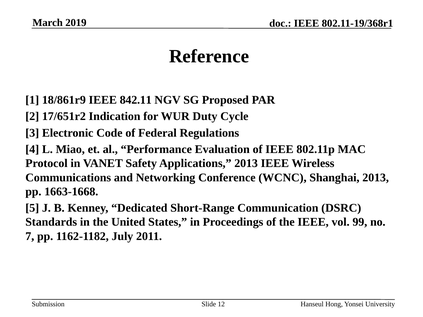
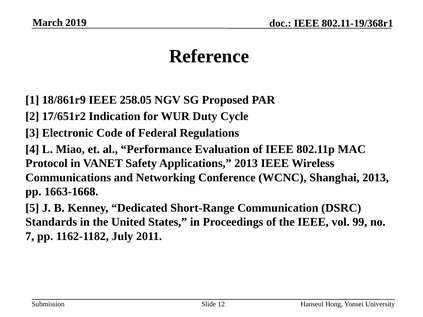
842.11: 842.11 -> 258.05 (136, 100)
